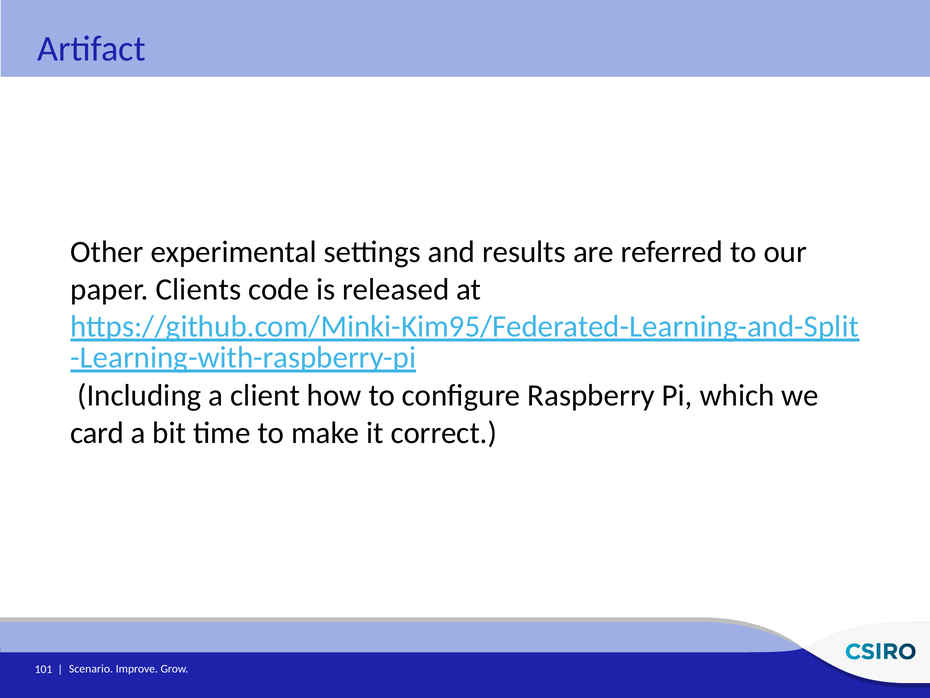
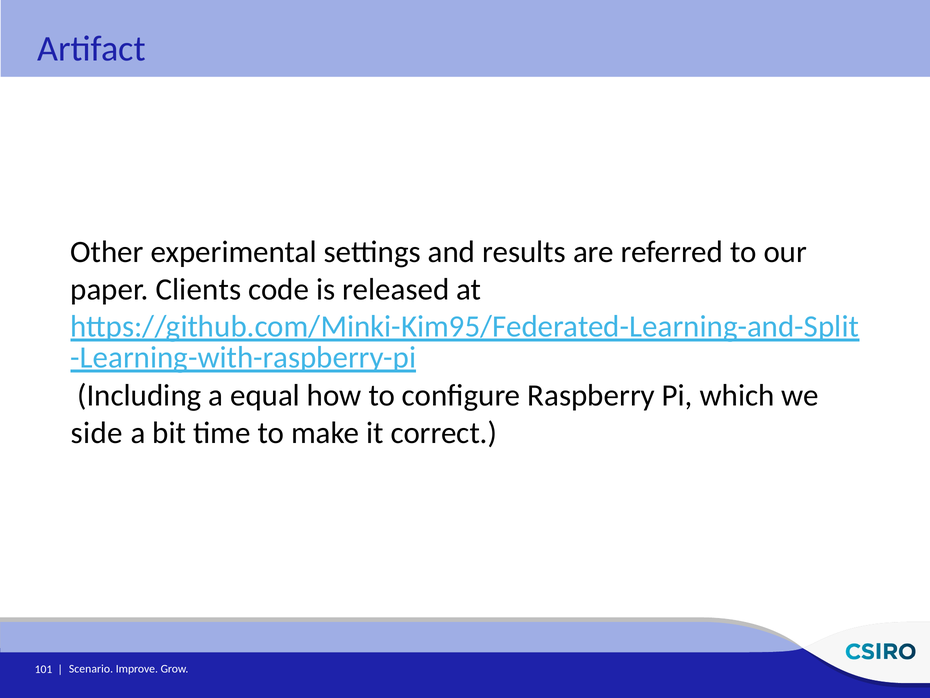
client: client -> equal (265, 395)
card: card -> side (97, 432)
